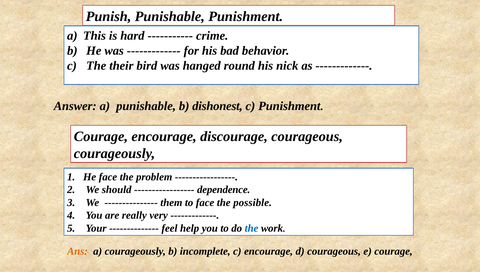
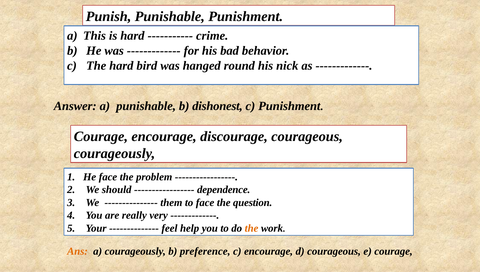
The their: their -> hard (121, 66)
possible: possible -> question (253, 203)
the colour: blue -> orange (252, 228)
incomplete: incomplete -> preference (205, 251)
